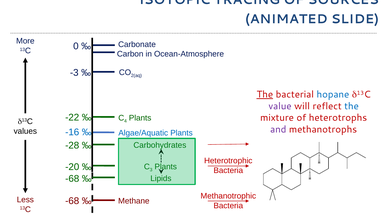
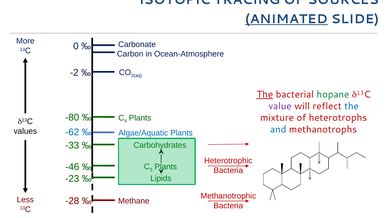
ANIMATED underline: none -> present (286, 19)
-3: -3 -> -2 (74, 73)
hopane colour: blue -> green (333, 94)
-22: -22 -> -80 (72, 117)
and colour: purple -> blue (278, 129)
-16: -16 -> -62 (72, 132)
-28: -28 -> -33 (72, 145)
-20: -20 -> -46 (72, 167)
-68: -68 -> -23 (72, 178)
-68: -68 -> -28 (72, 201)
